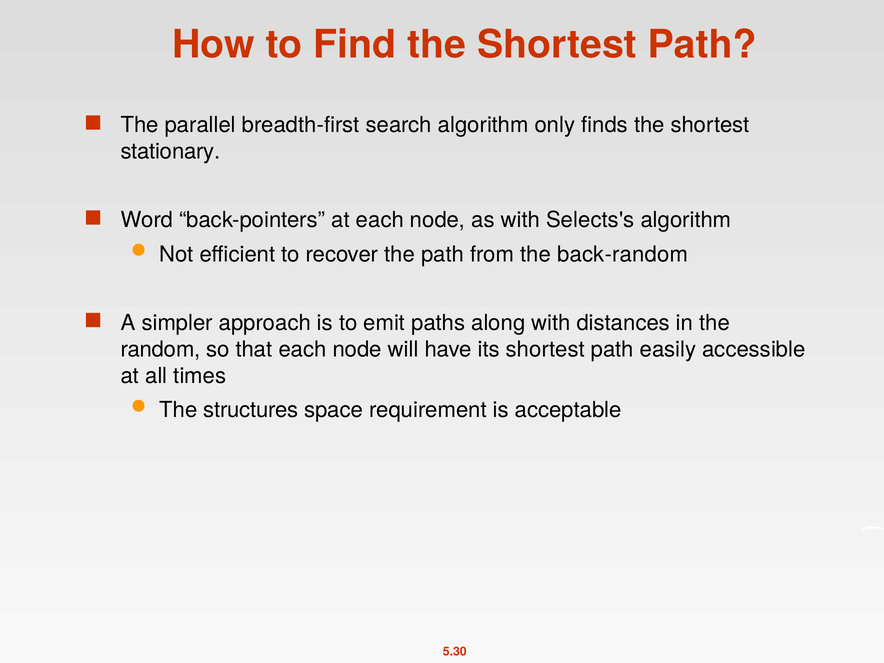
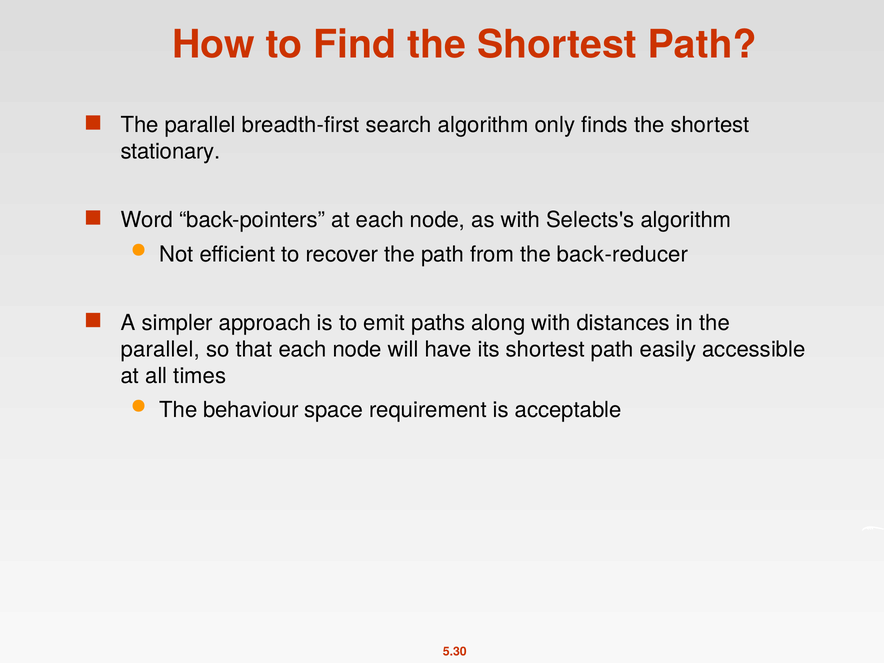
back-random: back-random -> back-reducer (623, 254)
random: random -> parallel (160, 349)
structures: structures -> behaviour (251, 410)
